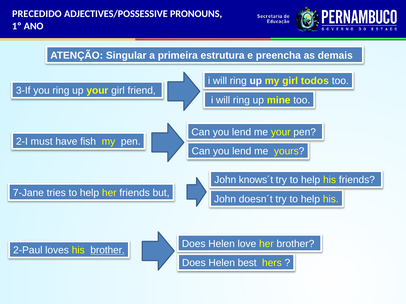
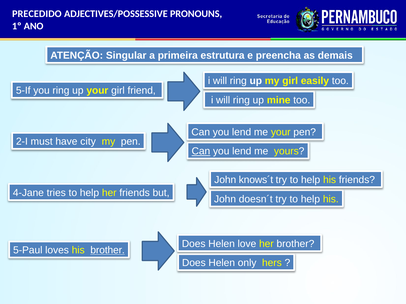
todos: todos -> easily (315, 81)
3-If: 3-If -> 5-If (23, 91)
fish: fish -> city (88, 142)
Can underline: none -> present (201, 151)
7-Jane: 7-Jane -> 4-Jane (28, 193)
2-Paul: 2-Paul -> 5-Paul (28, 251)
best: best -> only (247, 263)
